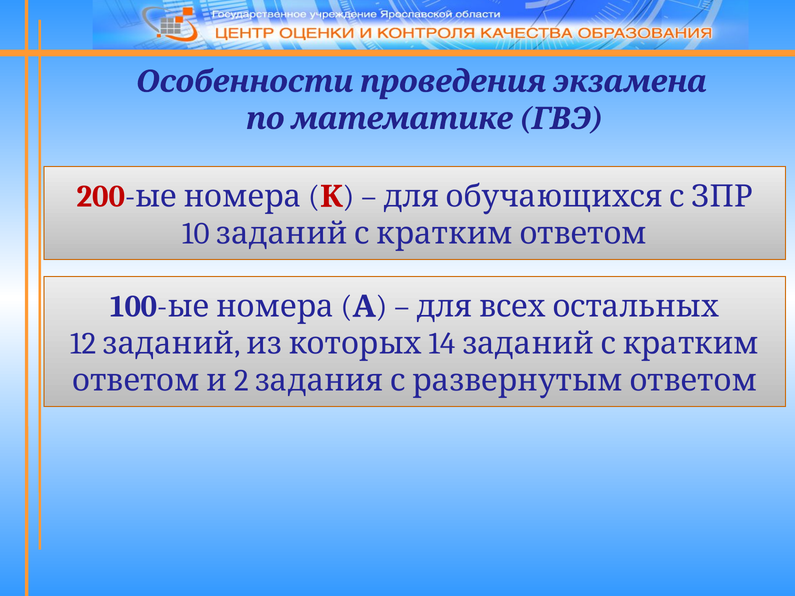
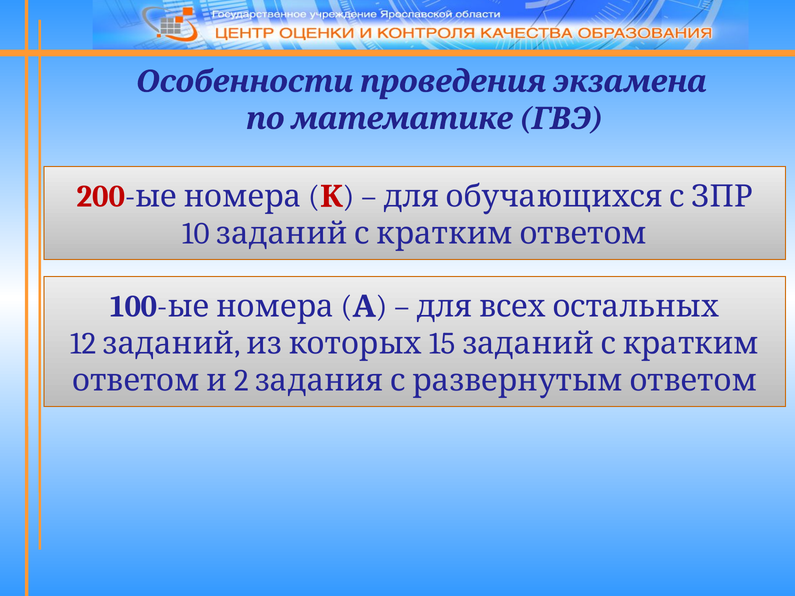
14: 14 -> 15 (442, 344)
